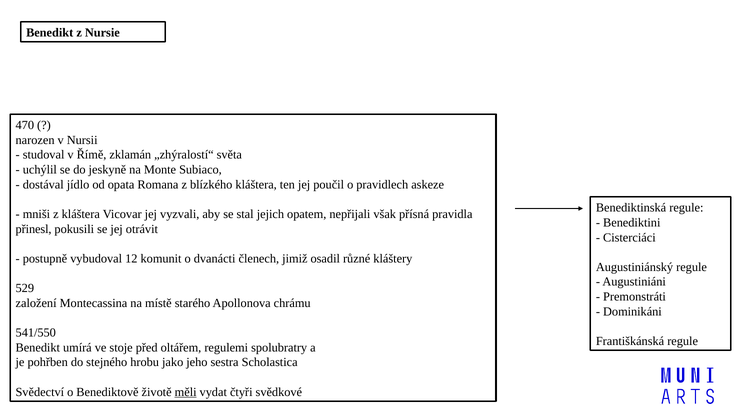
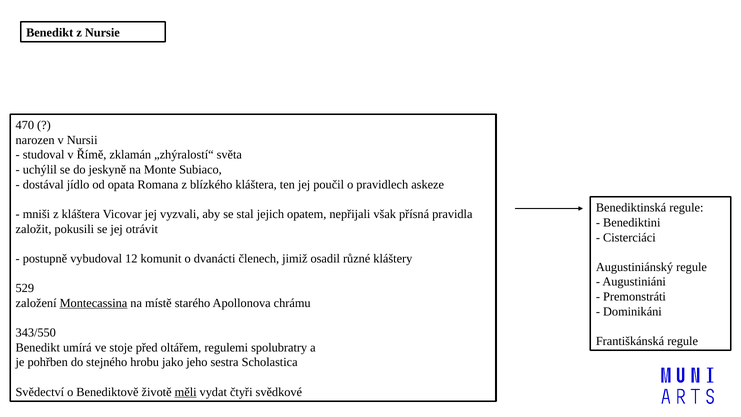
přinesl: přinesl -> založit (34, 229)
Montecassina underline: none -> present (93, 303)
541/550: 541/550 -> 343/550 (36, 333)
